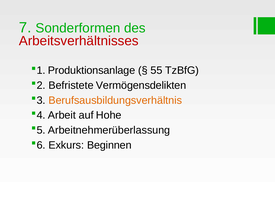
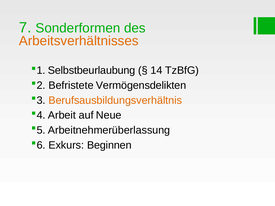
Arbeitsverhältnisses colour: red -> orange (79, 41)
Produktionsanlage: Produktionsanlage -> Selbstbeurlaubung (92, 71)
55: 55 -> 14 (156, 71)
Hohe: Hohe -> Neue (109, 115)
